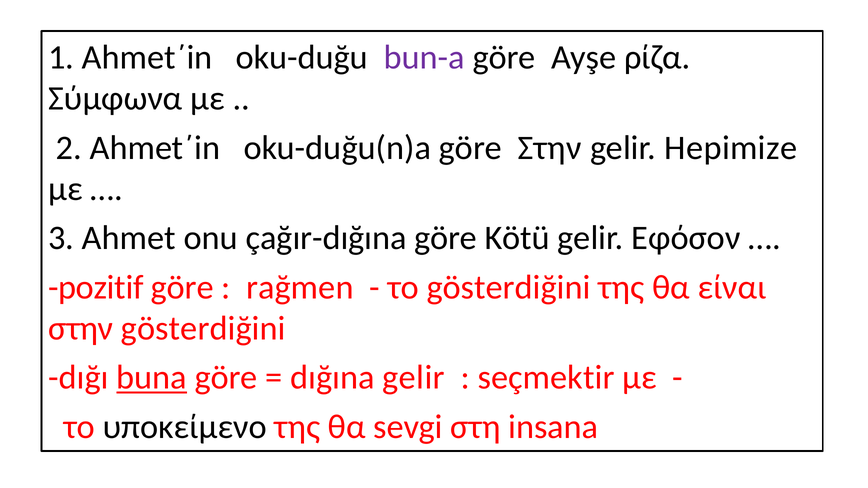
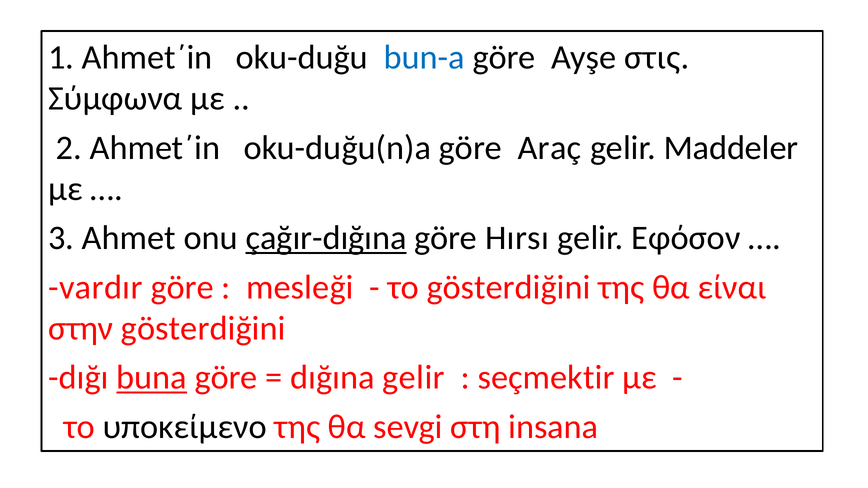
bun-a colour: purple -> blue (424, 57)
ρίζα: ρίζα -> στις (657, 57)
göre Στην: Στην -> Araç (550, 148)
Hepimize: Hepimize -> Maddeler (731, 148)
çağır-dığına underline: none -> present (326, 238)
Kötü: Kötü -> Hırsı (517, 238)
pozitif: pozitif -> vardır (95, 287)
rağmen: rağmen -> mesleği (300, 287)
